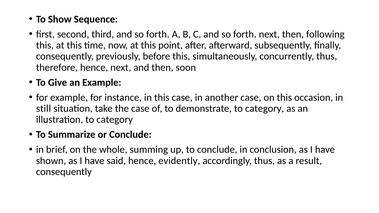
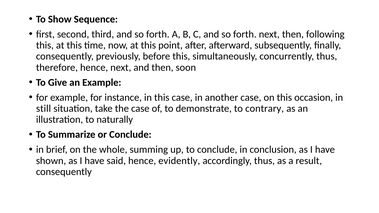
demonstrate to category: category -> contrary (265, 109)
illustration to category: category -> naturally (115, 120)
